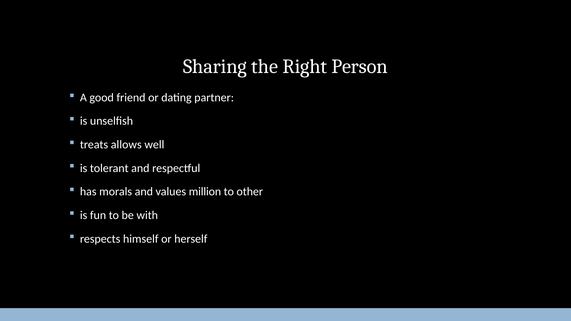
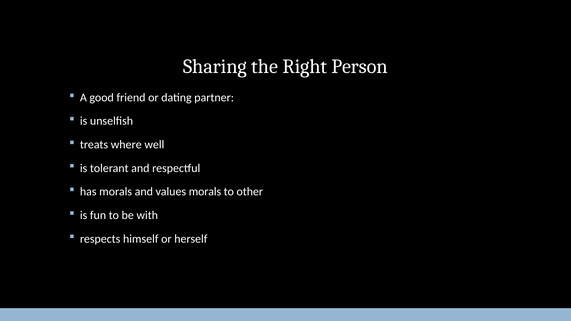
allows: allows -> where (126, 145)
values million: million -> morals (205, 192)
